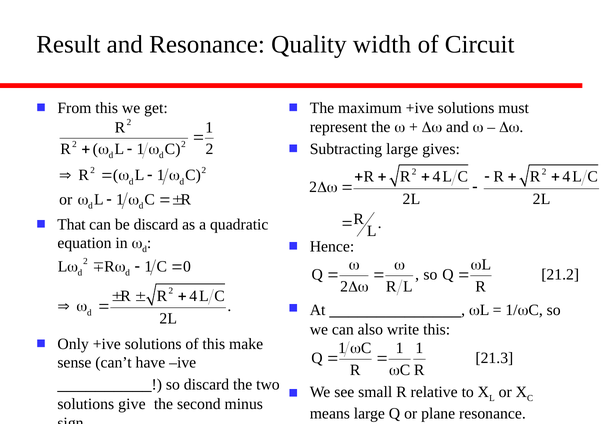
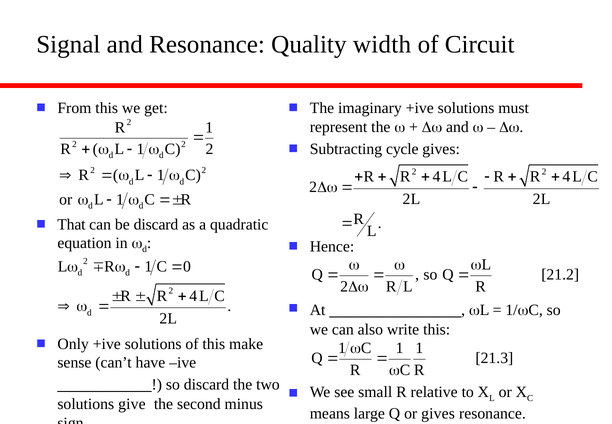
Result: Result -> Signal (68, 44)
maximum: maximum -> imaginary (370, 108)
Subtracting large: large -> cycle (402, 149)
or plane: plane -> gives (438, 413)
